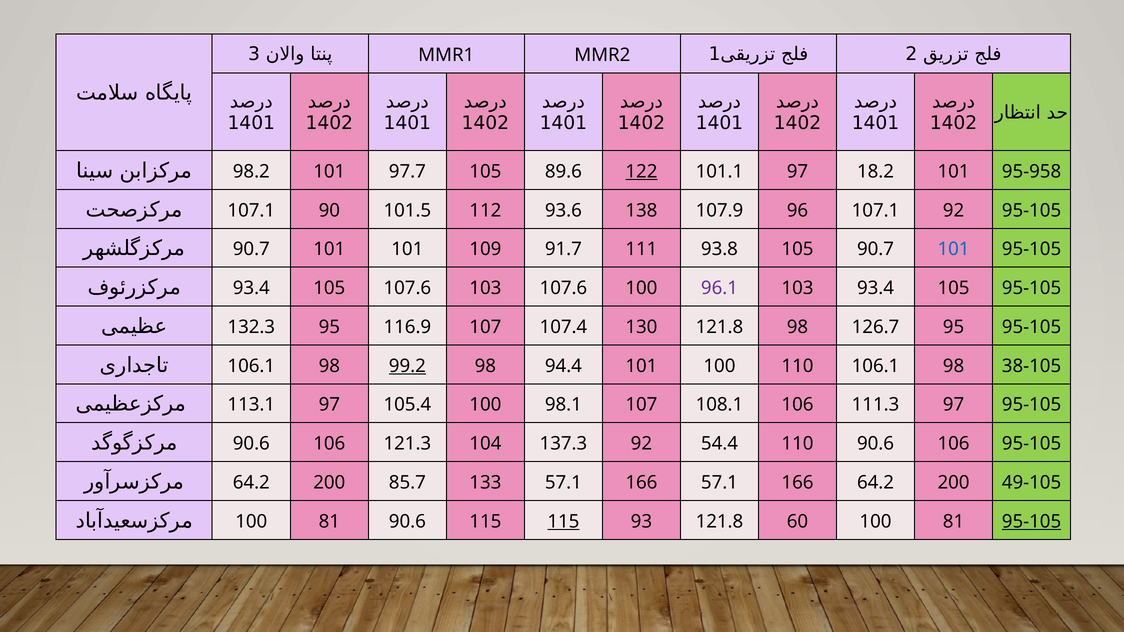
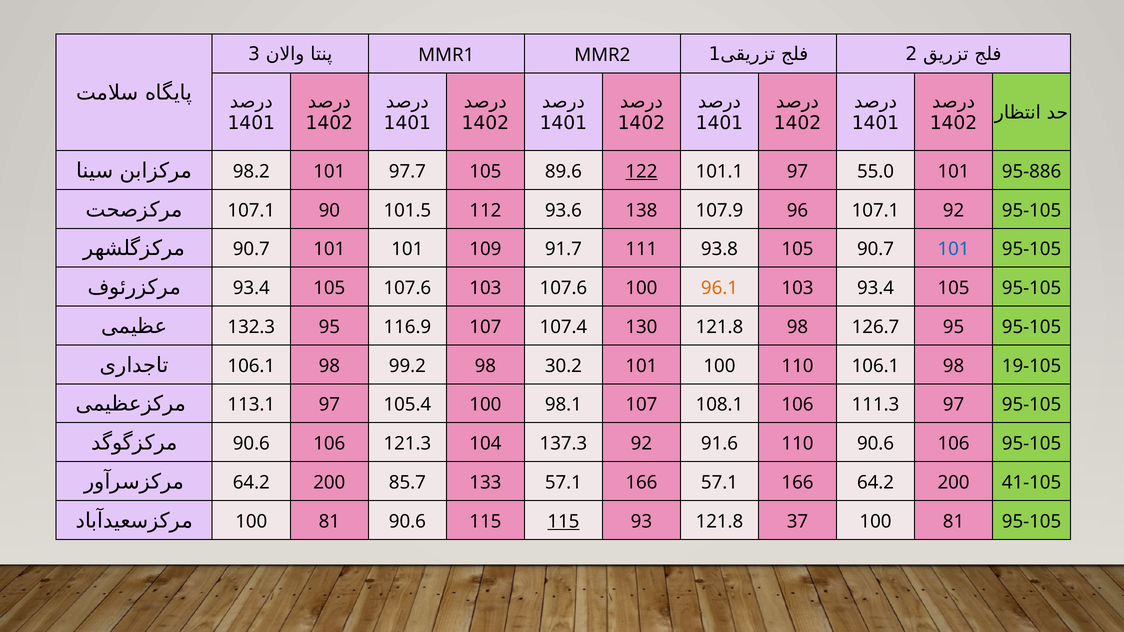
18.2: 18.2 -> 55.0 (876, 172)
95-958: 95-958 -> 95-886 (1032, 172)
96.1 colour: purple -> orange (719, 288)
99.2 underline: present -> none (407, 366)
94.4: 94.4 -> 30.2 (563, 366)
38-105: 38-105 -> 19-105 (1032, 366)
54.4: 54.4 -> 91.6 (719, 444)
49-105: 49-105 -> 41-105 (1032, 483)
60: 60 -> 37 (798, 522)
95-105 underline: present -> none (1032, 522)
